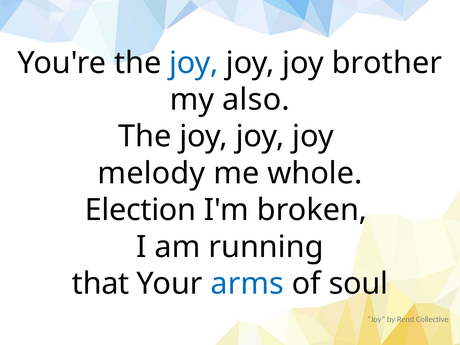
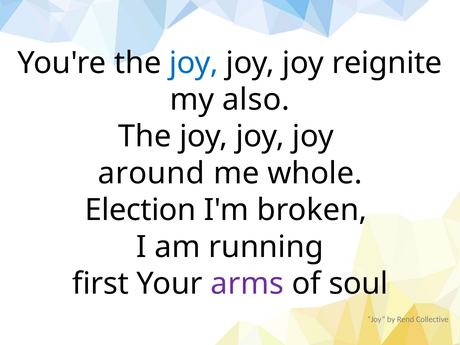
brother: brother -> reignite (387, 63)
melody: melody -> around (151, 173)
that: that -> first (101, 284)
arms colour: blue -> purple (247, 284)
